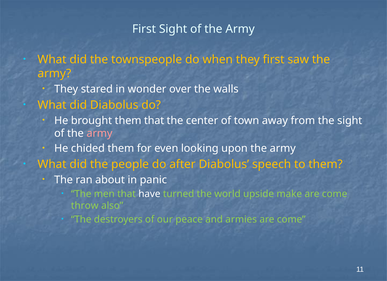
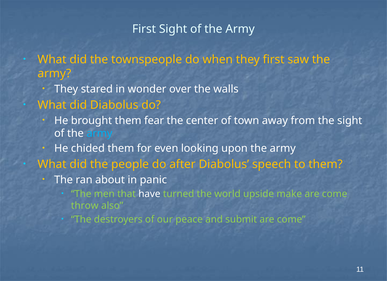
them that: that -> fear (154, 121)
army colour: pink -> light blue (99, 134)
armies: armies -> submit (241, 220)
